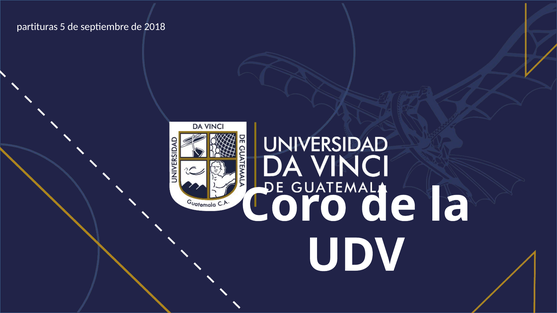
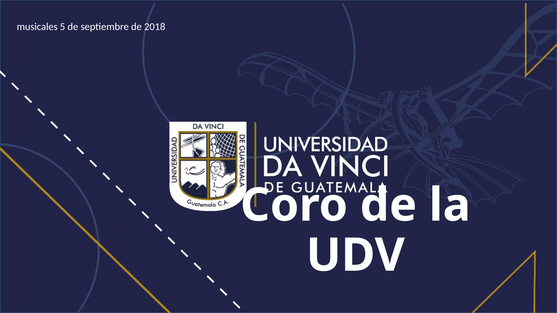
partituras: partituras -> musicales (37, 27)
